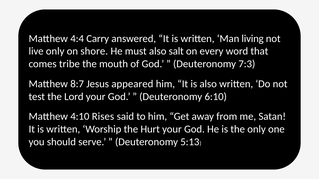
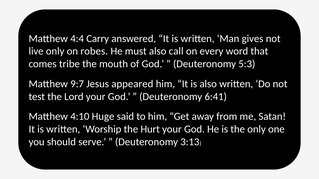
living: living -> gives (253, 39)
shore: shore -> robes (94, 51)
salt: salt -> call (176, 51)
7:3: 7:3 -> 5:3 (247, 64)
8:7: 8:7 -> 9:7 (77, 84)
6:10: 6:10 -> 6:41 (216, 97)
Rises: Rises -> Huge (103, 117)
5:13: 5:13 -> 3:13 (190, 142)
